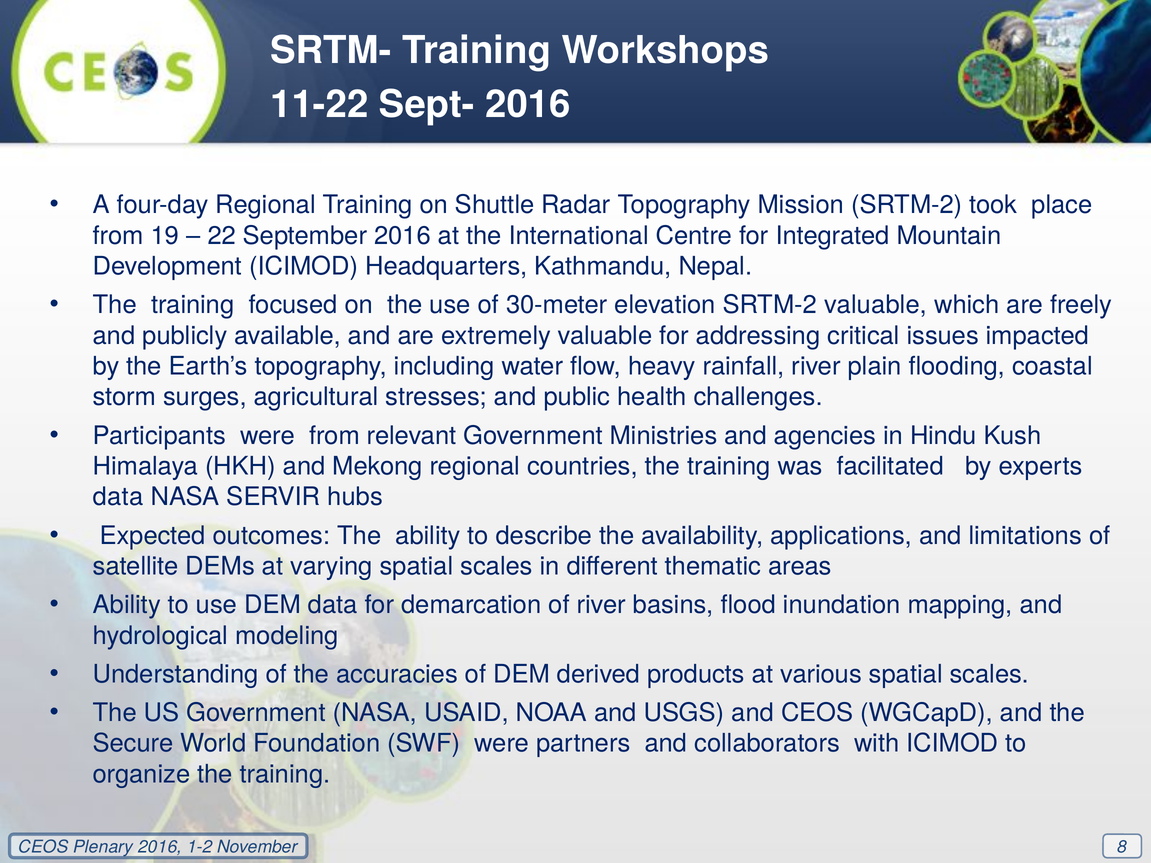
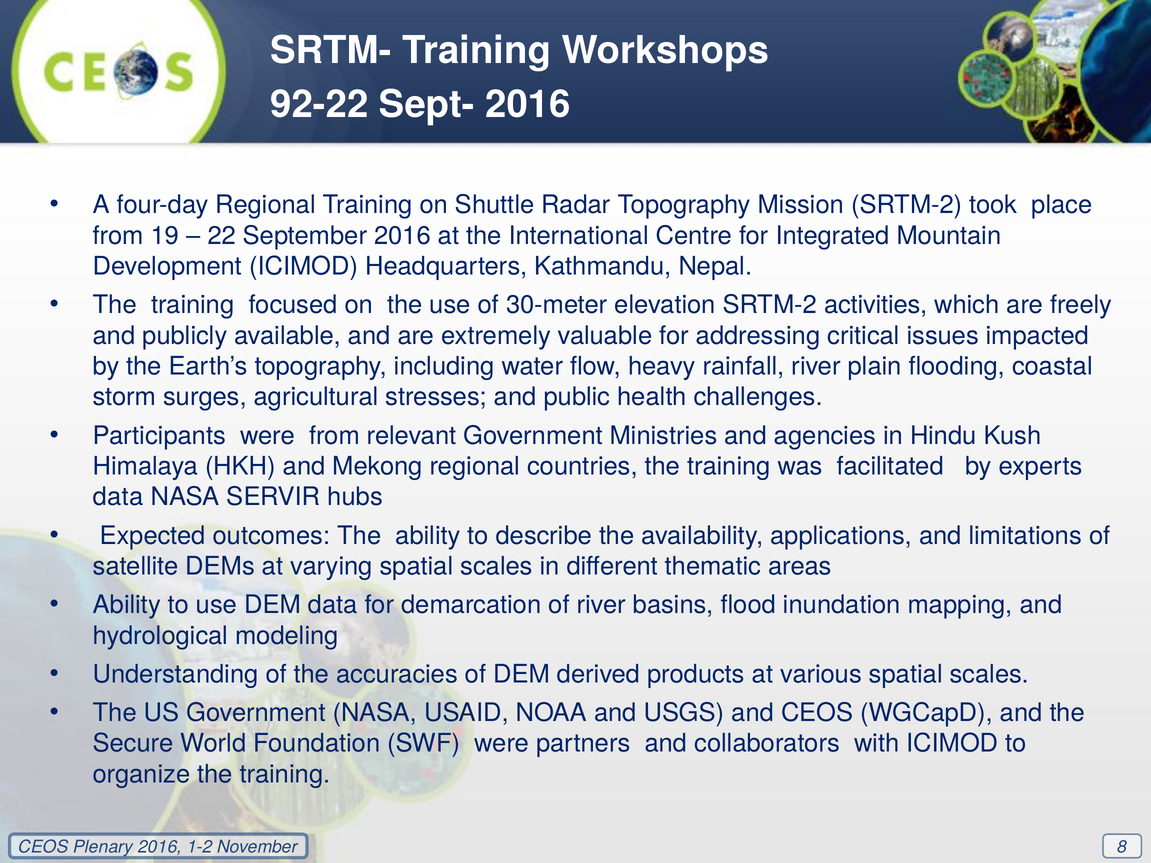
11-22: 11-22 -> 92-22 (319, 105)
SRTM-2 valuable: valuable -> activities (876, 305)
